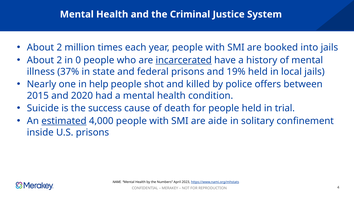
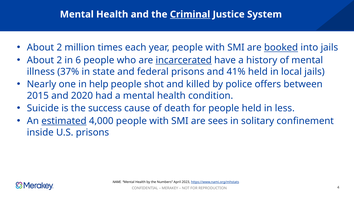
Criminal underline: none -> present (190, 14)
booked underline: none -> present (281, 48)
0: 0 -> 6 (78, 60)
19%: 19% -> 41% (236, 72)
trial: trial -> less (285, 108)
aide: aide -> sees (218, 121)
